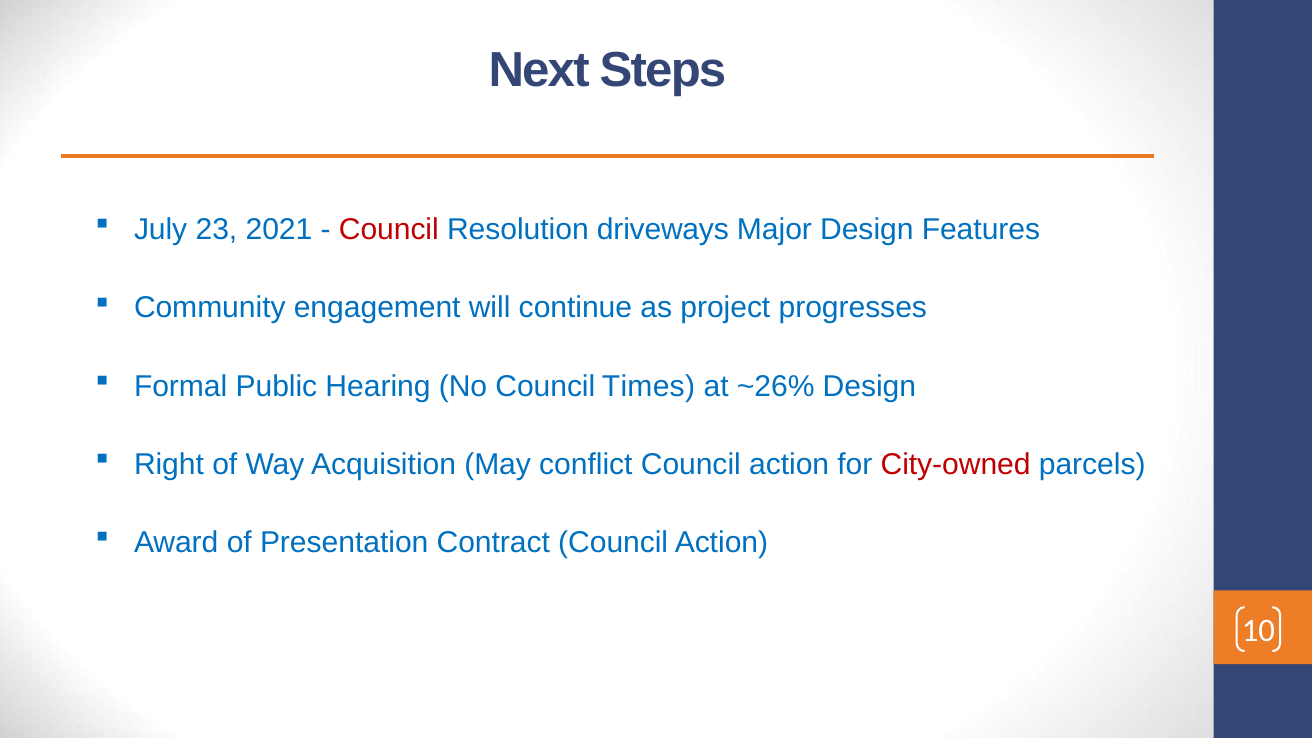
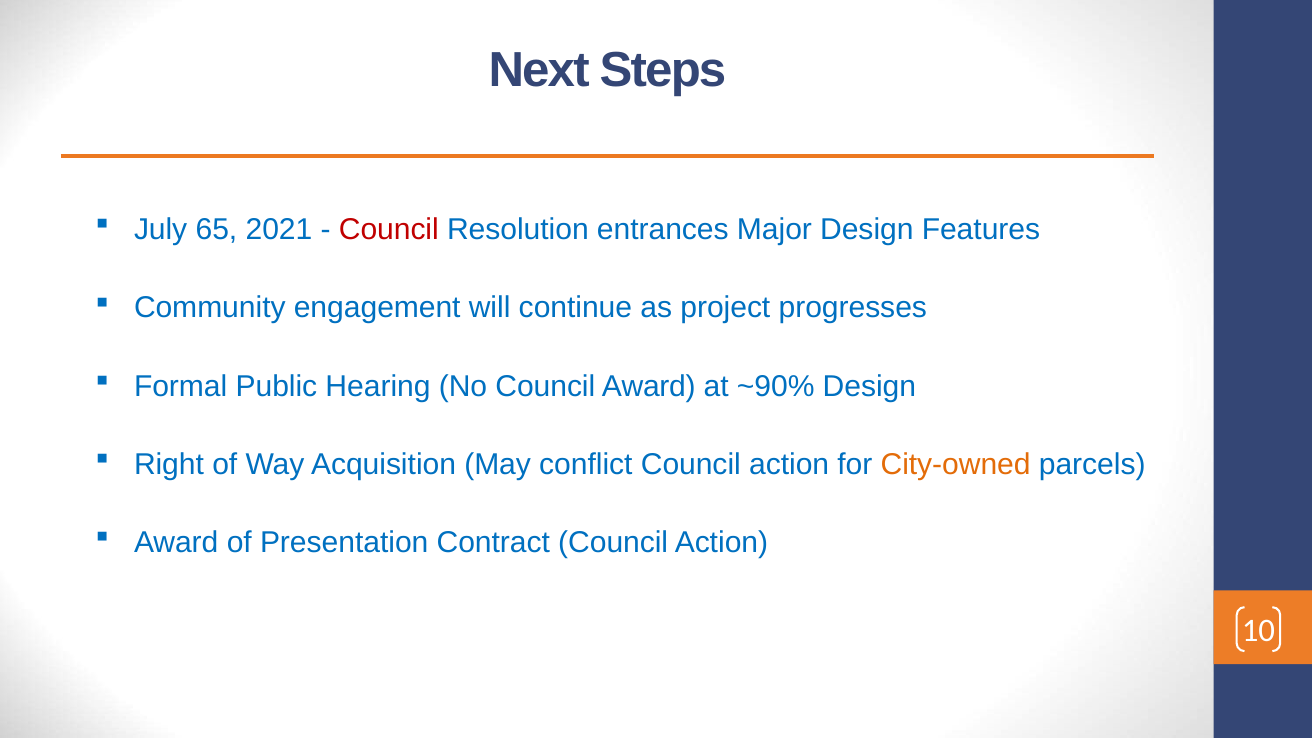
23: 23 -> 65 (216, 230)
driveways: driveways -> entrances (663, 230)
Council Times: Times -> Award (649, 386)
~26%: ~26% -> ~90% (776, 386)
City-owned colour: red -> orange (956, 464)
